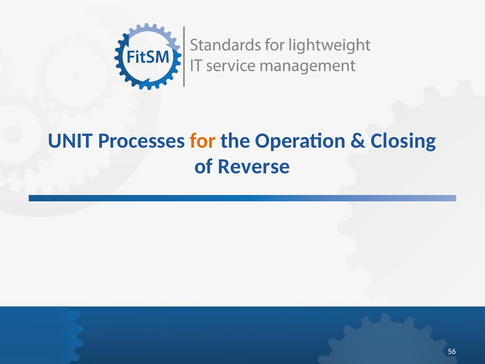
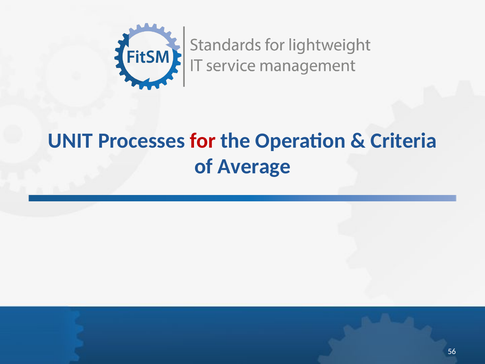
for colour: orange -> red (203, 141)
Closing: Closing -> Criteria (404, 141)
Reverse: Reverse -> Average (254, 166)
